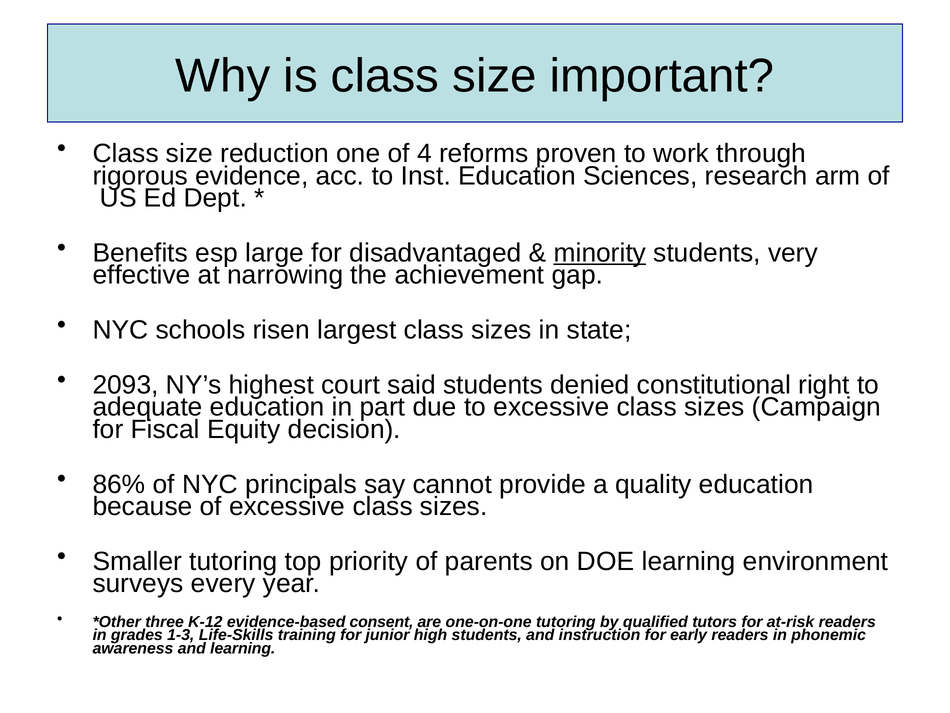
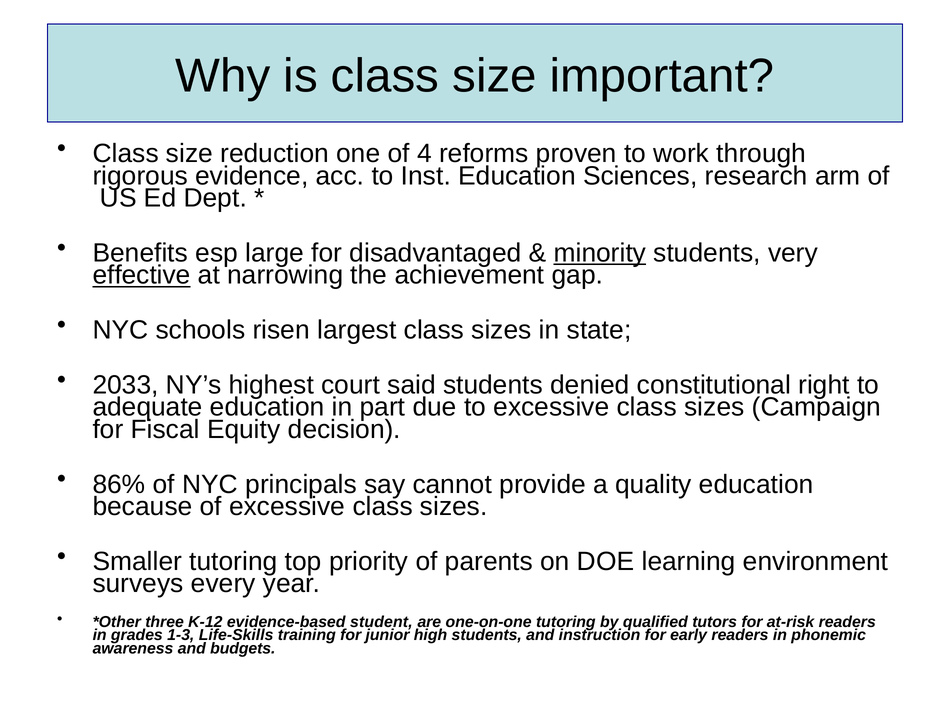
effective underline: none -> present (142, 275)
2093: 2093 -> 2033 (126, 385)
consent: consent -> student (381, 621)
and learning: learning -> budgets (243, 648)
